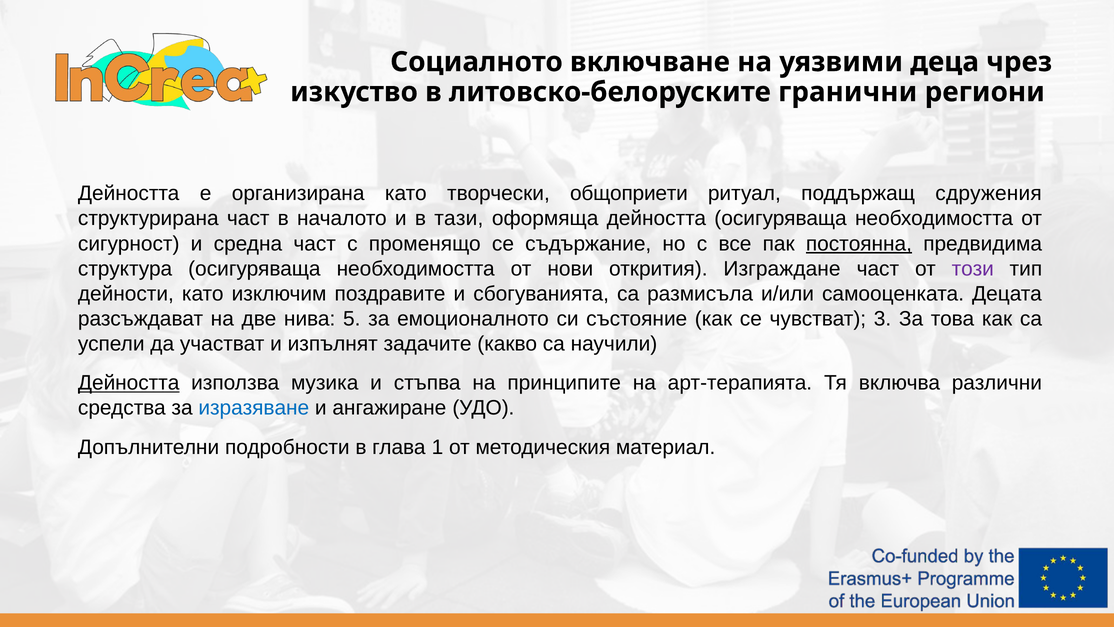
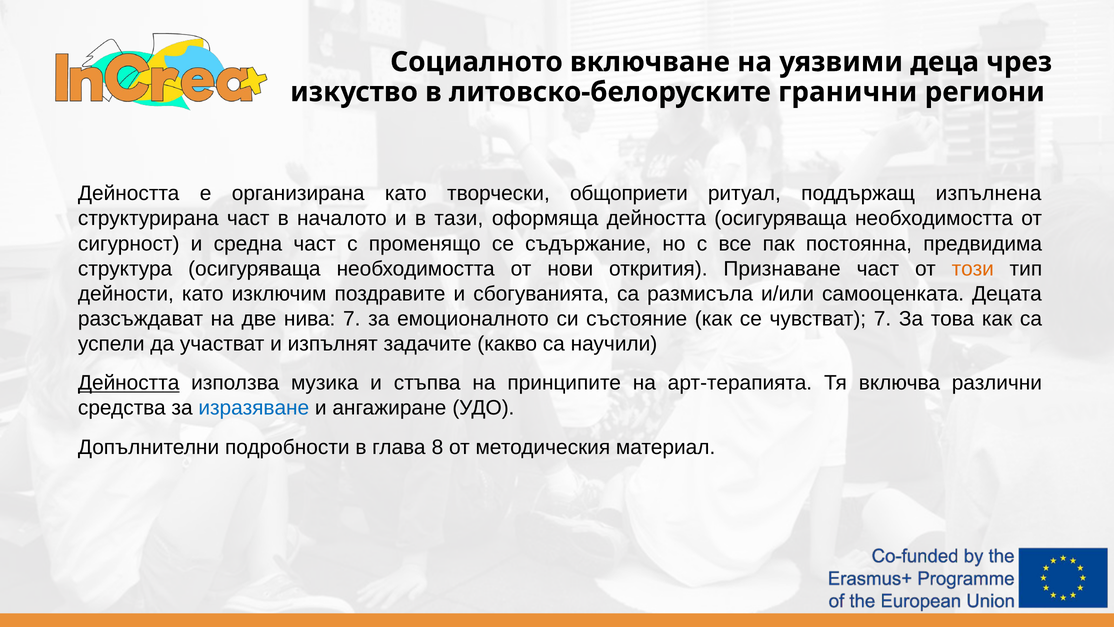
сдружения: сдружения -> изпълнена (989, 193)
постоянна underline: present -> none (859, 243)
Изграждане: Изграждане -> Признаване (782, 269)
този colour: purple -> orange (973, 269)
нива 5: 5 -> 7 (352, 319)
чувстват 3: 3 -> 7 (882, 319)
1: 1 -> 8 (437, 447)
